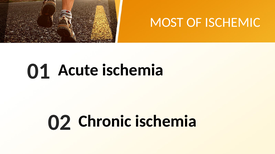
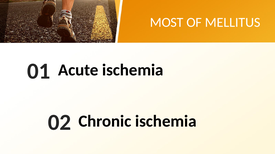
ISCHEMIC: ISCHEMIC -> MELLITUS (233, 23)
